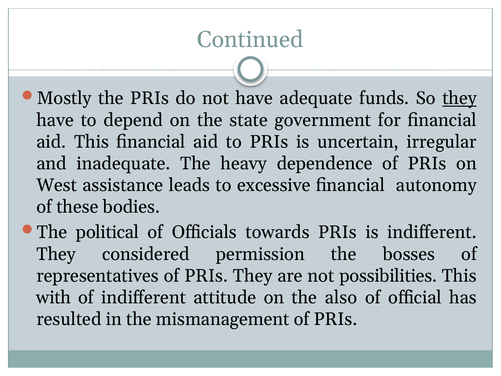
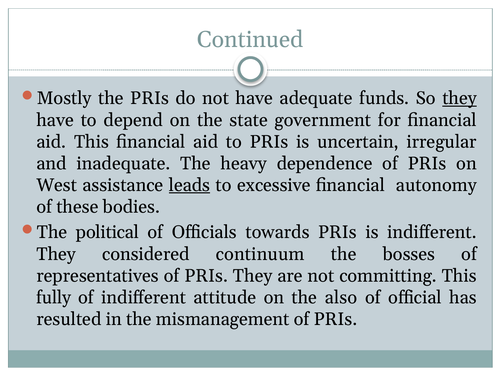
leads underline: none -> present (189, 185)
permission: permission -> continuum (260, 254)
possibilities: possibilities -> committing (388, 276)
with: with -> fully (54, 297)
